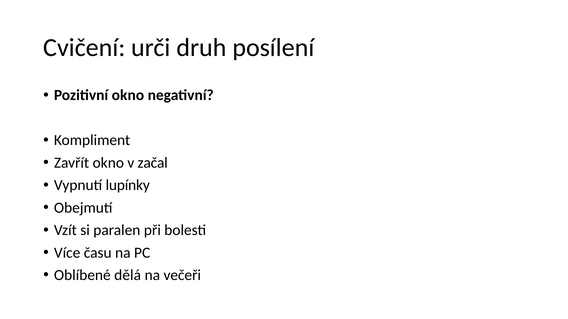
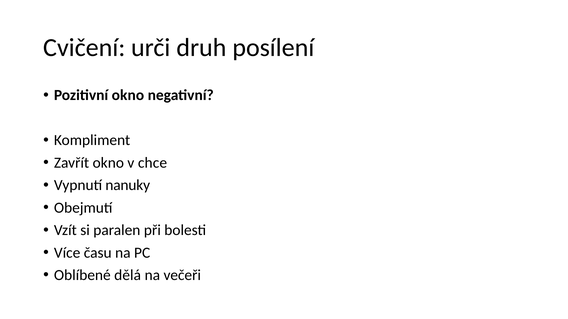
začal: začal -> chce (152, 163)
lupínky: lupínky -> nanuky (128, 185)
